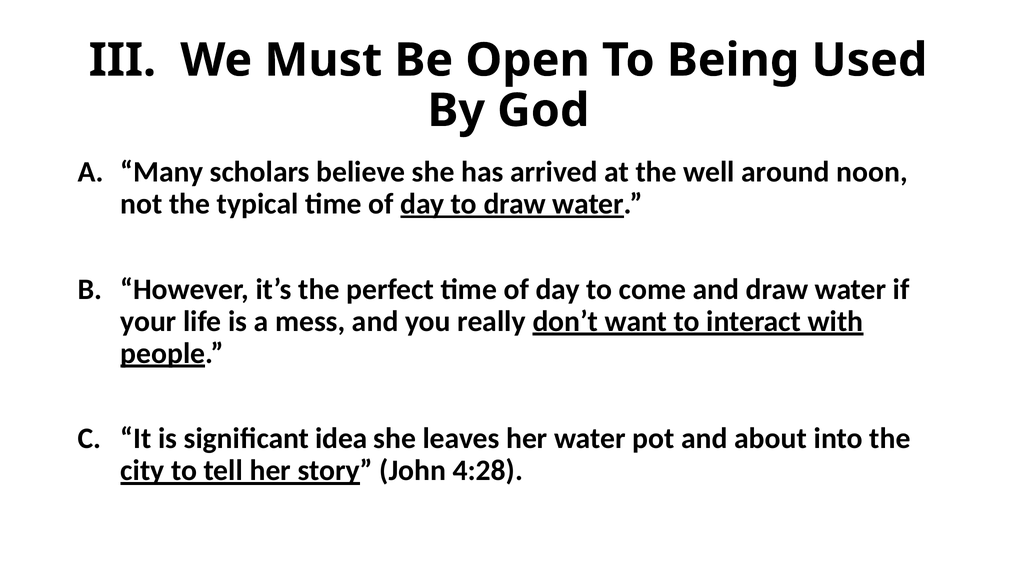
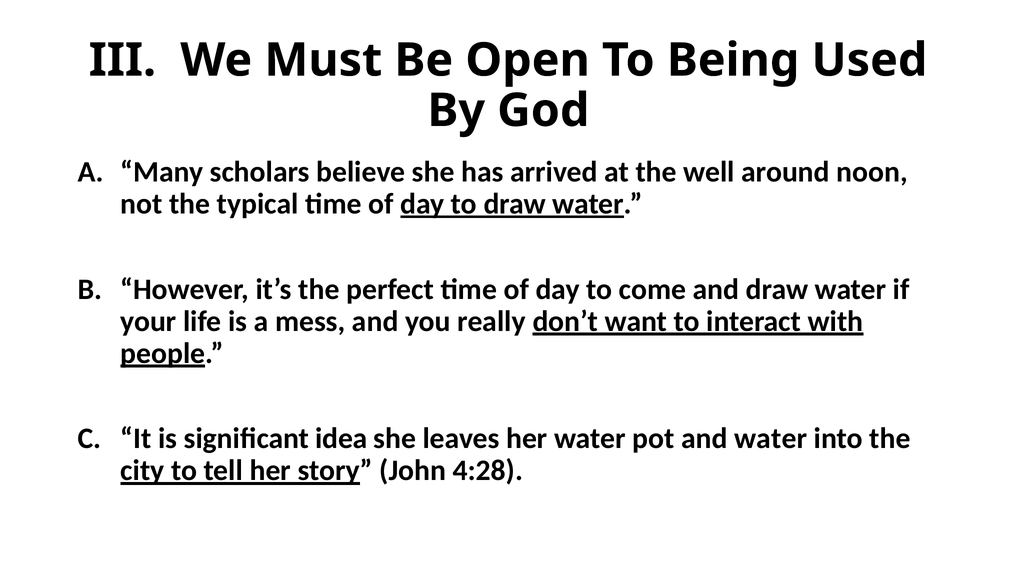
and about: about -> water (771, 439)
